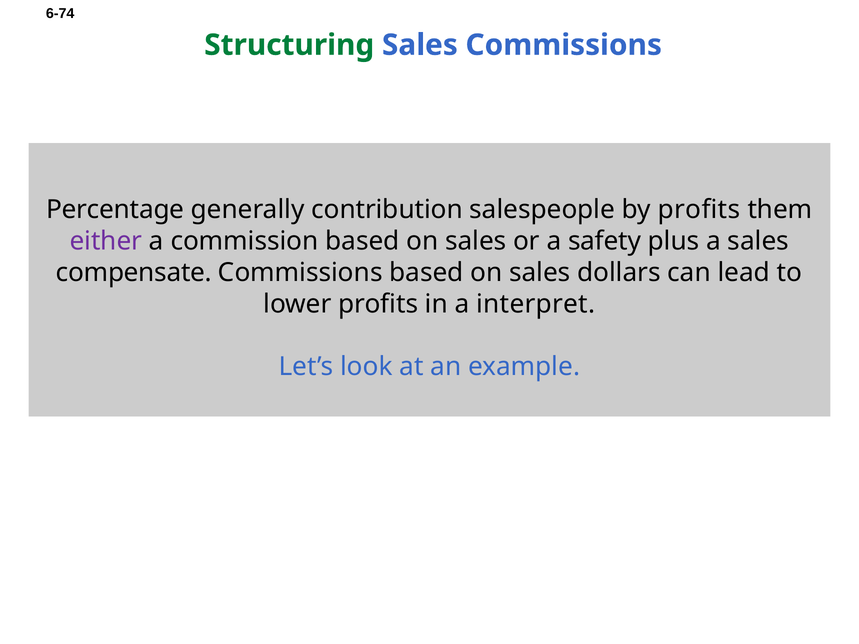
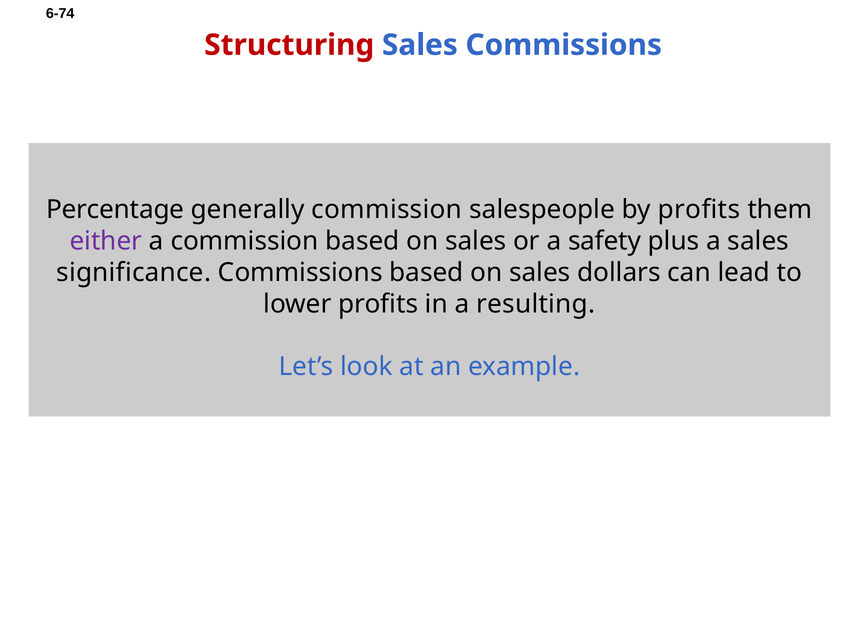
Structuring colour: green -> red (289, 45)
generally contribution: contribution -> commission (387, 210)
compensate: compensate -> significance (134, 273)
interpret: interpret -> resulting (536, 304)
